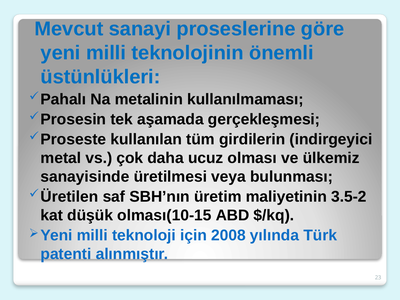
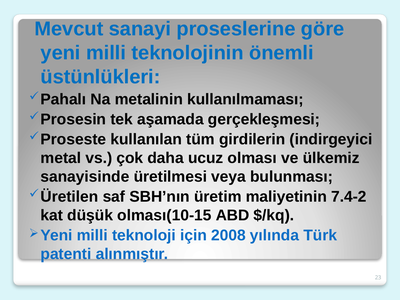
3.5-2: 3.5-2 -> 7.4-2 (349, 197)
